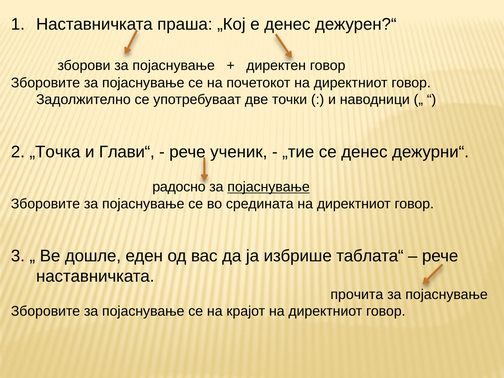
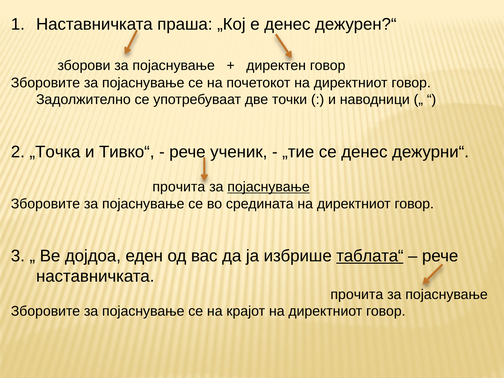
Глави“: Глави“ -> Тивко“ (127, 152)
радосно: радосно -> прочита (179, 187)
дошле: дошле -> дојдоа (93, 256)
таблата“ underline: none -> present (370, 256)
